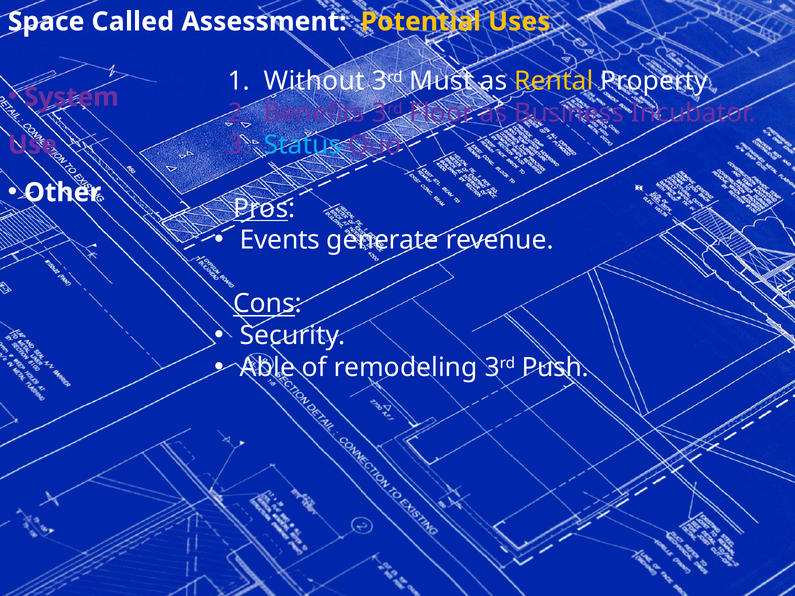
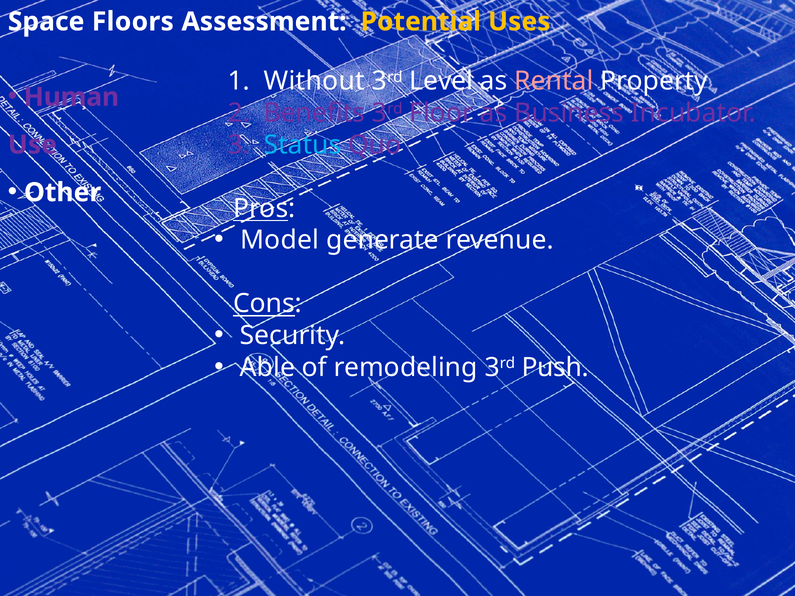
Called: Called -> Floors (133, 22)
Must: Must -> Level (441, 81)
Rental colour: yellow -> pink (554, 81)
System: System -> Human (71, 97)
Events: Events -> Model (280, 240)
